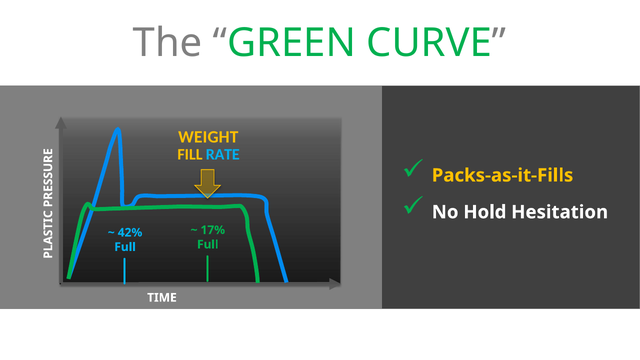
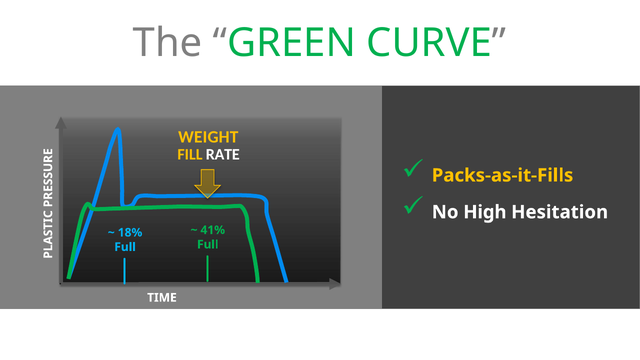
RATE colour: light blue -> white (223, 154)
Hold: Hold -> High (485, 212)
17%: 17% -> 41% (213, 230)
42%: 42% -> 18% (130, 233)
